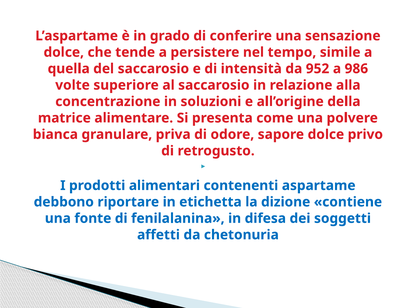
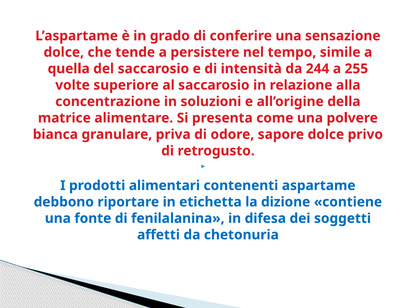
952: 952 -> 244 (318, 69)
986: 986 -> 255 (356, 69)
